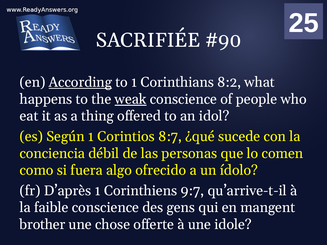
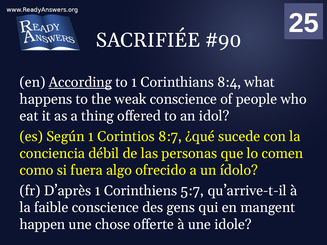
8:2: 8:2 -> 8:4 (229, 82)
weak underline: present -> none (131, 99)
9:7: 9:7 -> 5:7 (192, 191)
brother: brother -> happen (42, 225)
